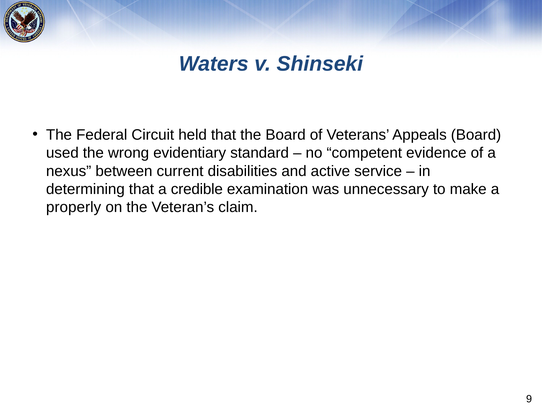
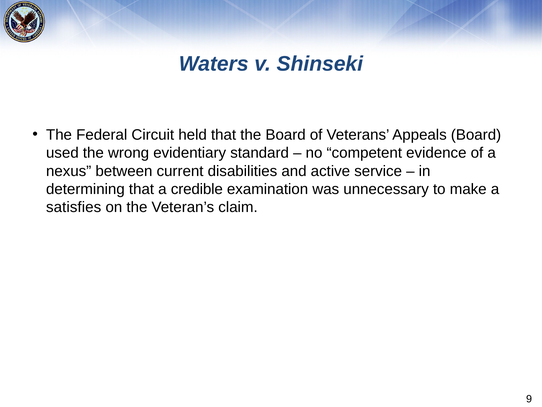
properly: properly -> satisfies (74, 207)
